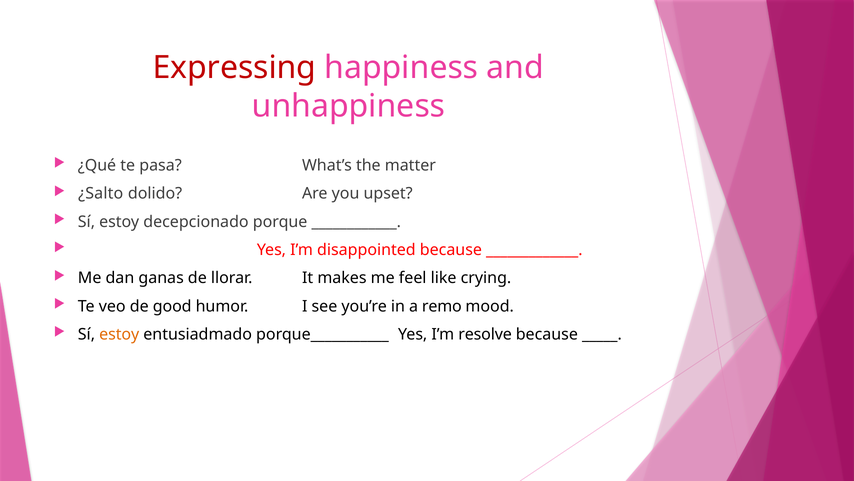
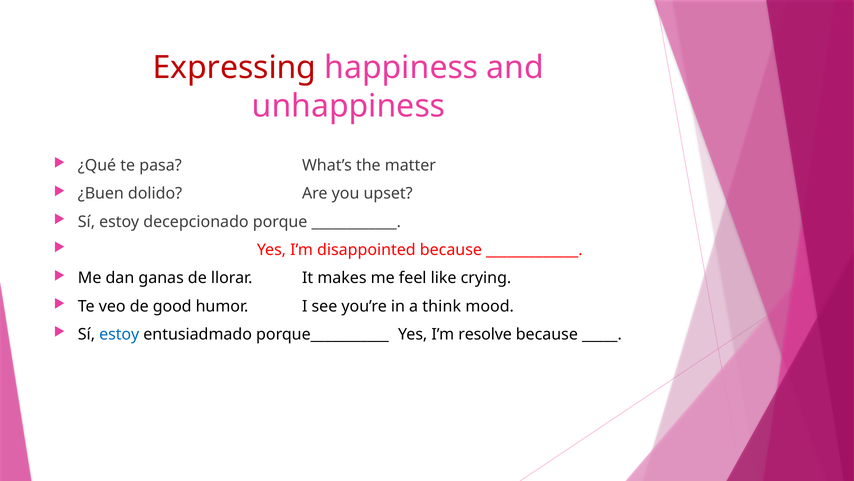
¿Salto: ¿Salto -> ¿Buen (101, 193)
remo: remo -> think (442, 306)
estoy colour: orange -> blue (119, 334)
